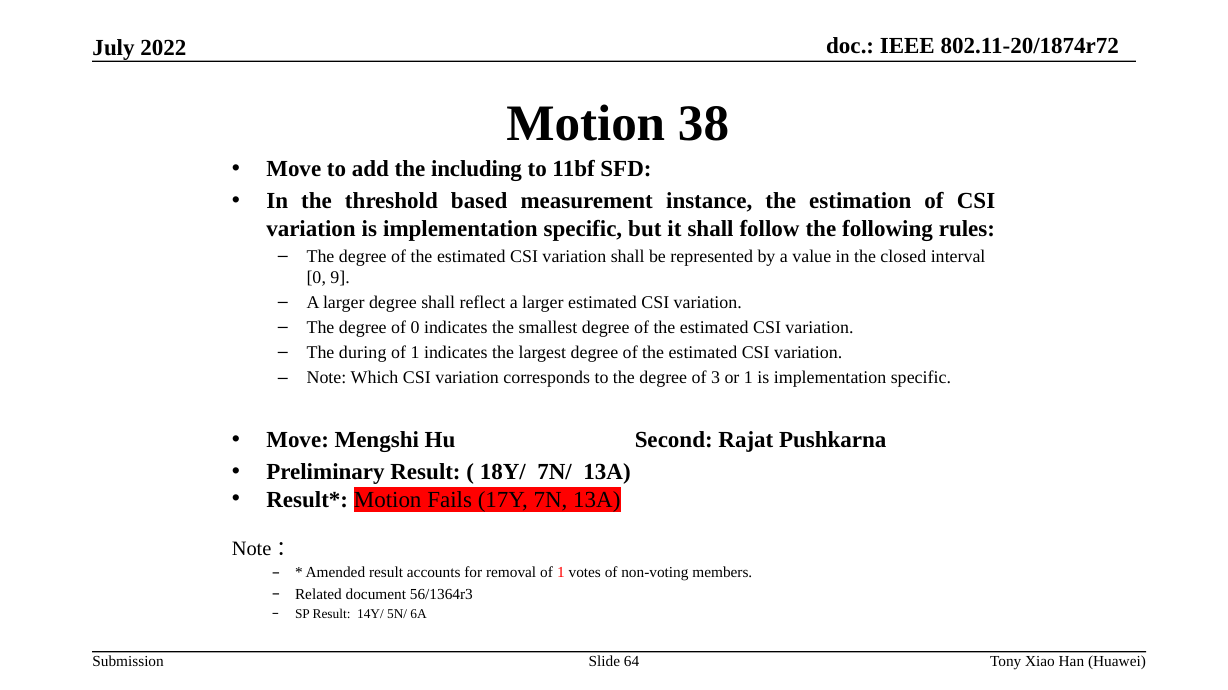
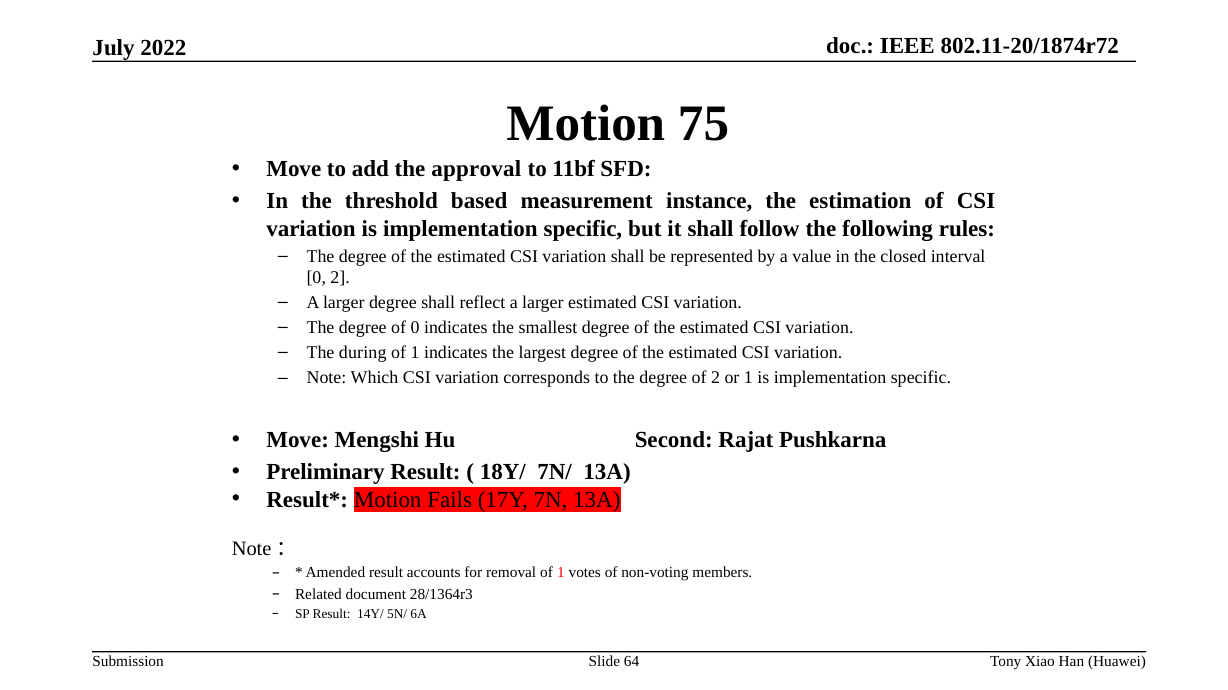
38: 38 -> 75 (704, 123)
including: including -> approval (476, 169)
0 9: 9 -> 2 (340, 278)
of 3: 3 -> 2 (716, 378)
56/1364r3: 56/1364r3 -> 28/1364r3 (441, 595)
